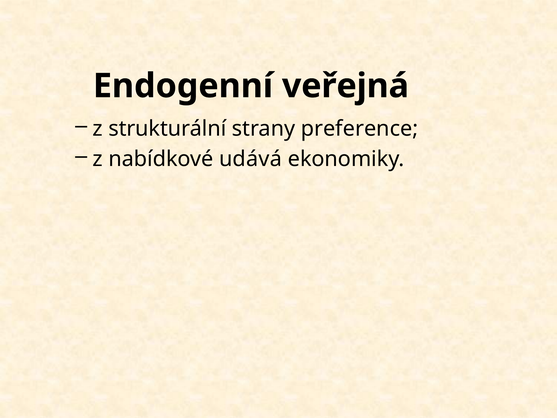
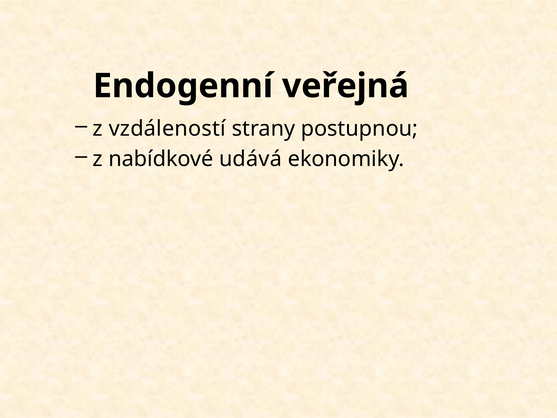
strukturální: strukturální -> vzdáleností (167, 129)
preference: preference -> postupnou (359, 129)
